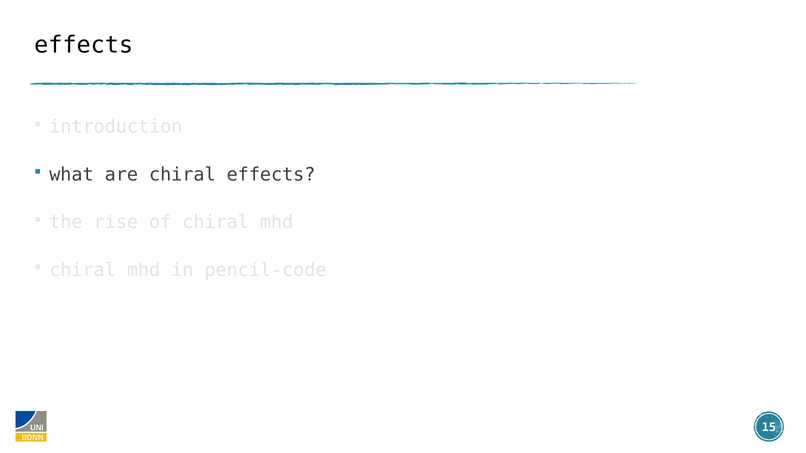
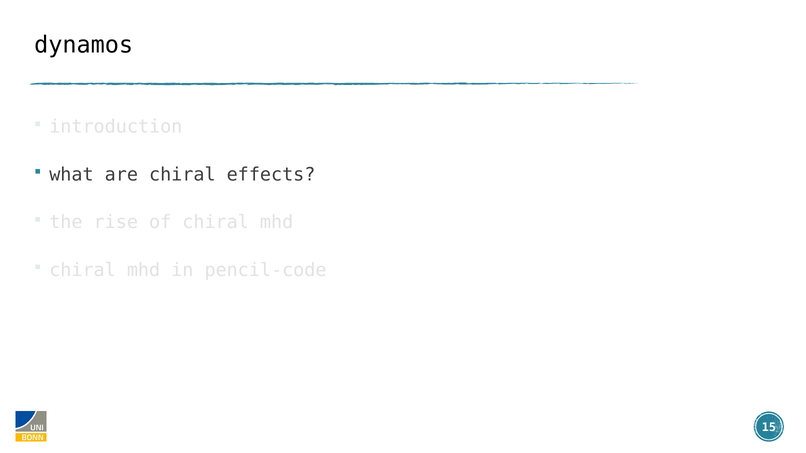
effects: effects -> dynamos (84, 45)
